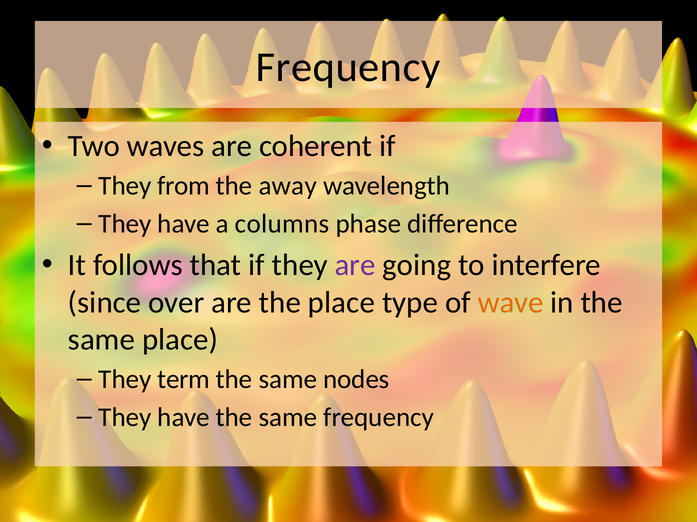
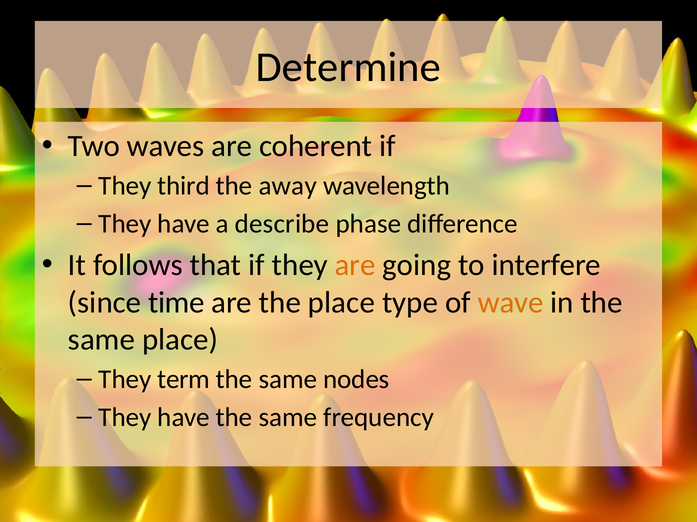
Frequency: Frequency -> Determine (348, 67)
from: from -> third (184, 186)
columns: columns -> describe (282, 224)
are colour: purple -> orange (355, 266)
over: over -> time (176, 303)
